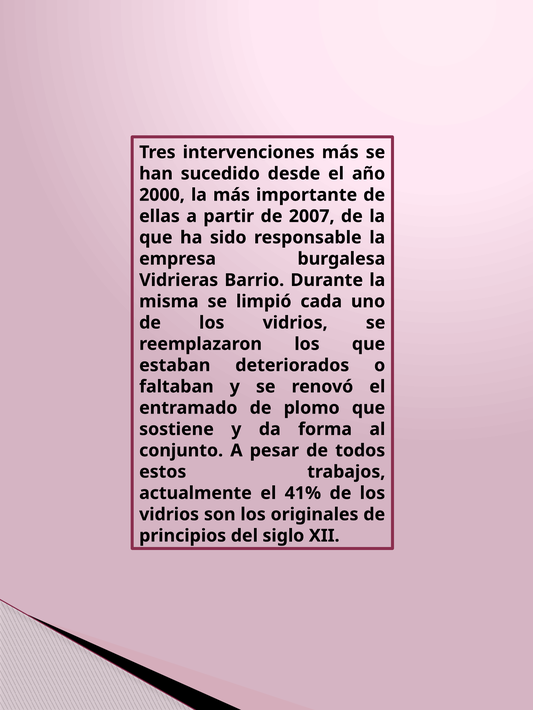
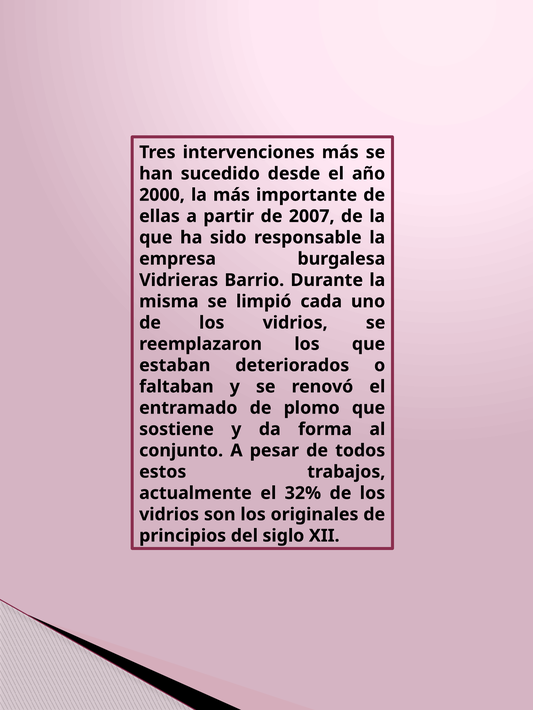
41%: 41% -> 32% (303, 494)
